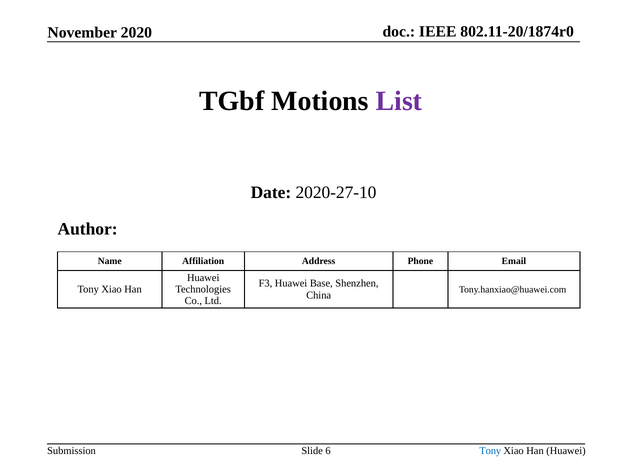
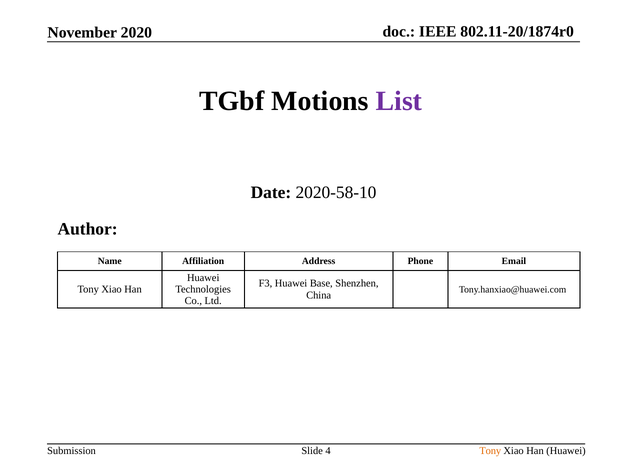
2020-27-10: 2020-27-10 -> 2020-58-10 (336, 192)
6: 6 -> 4 (328, 451)
Tony colour: blue -> orange (490, 451)
